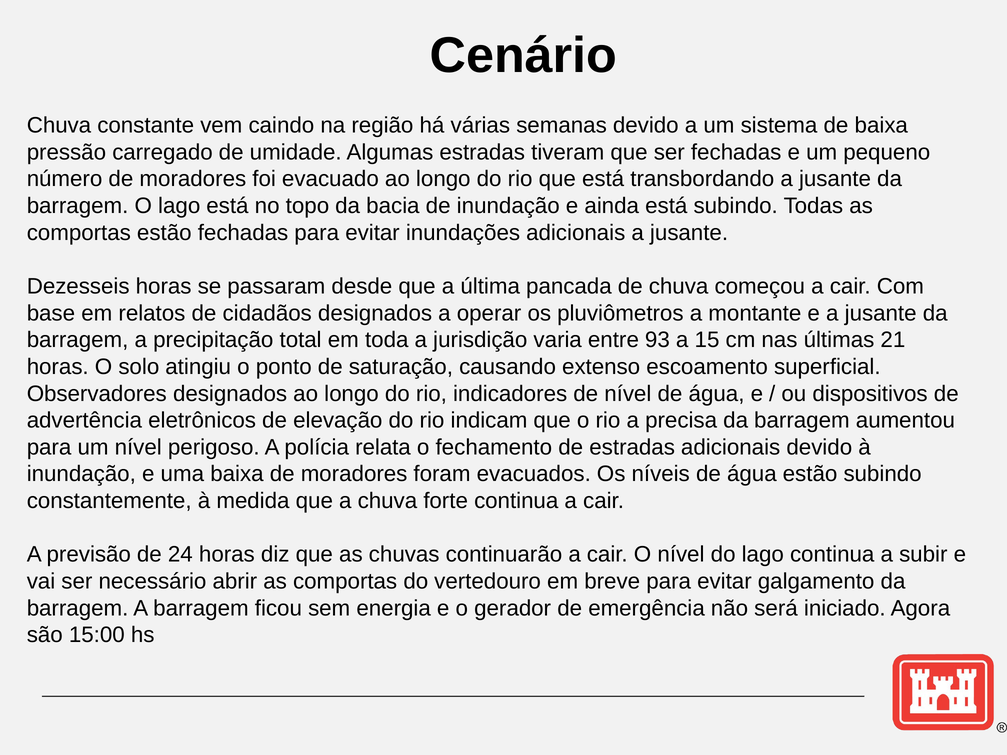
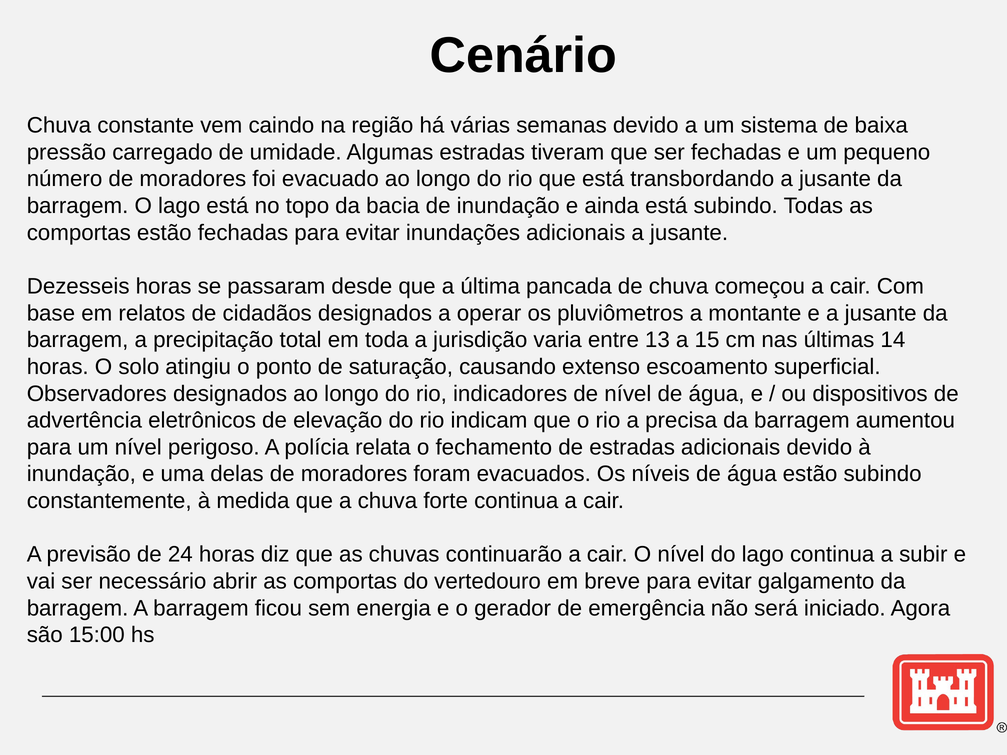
93: 93 -> 13 (657, 340)
21: 21 -> 14 (893, 340)
uma baixa: baixa -> delas (237, 474)
